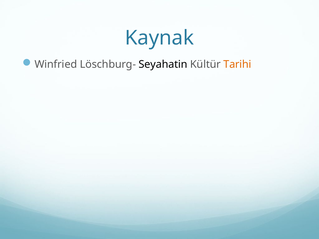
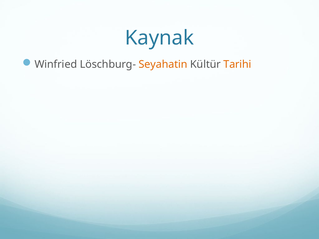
Seyahatin colour: black -> orange (163, 65)
